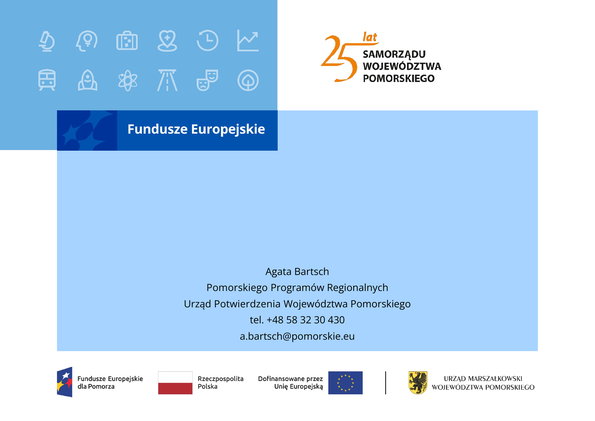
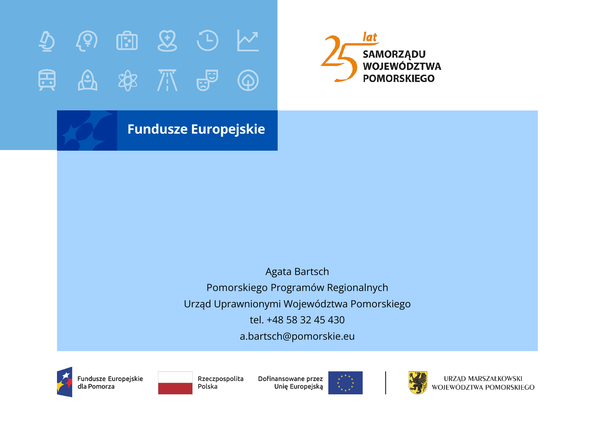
Potwierdzenia: Potwierdzenia -> Uprawnionymi (247, 304)
30: 30 -> 45 (320, 320)
